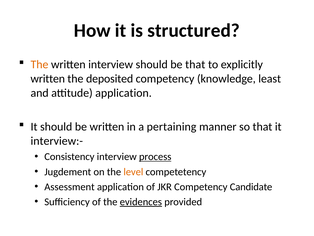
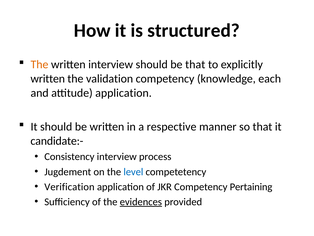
deposited: deposited -> validation (110, 79)
least: least -> each (270, 79)
pertaining: pertaining -> respective (172, 127)
interview:-: interview:- -> candidate:- (57, 141)
process underline: present -> none (155, 156)
level colour: orange -> blue (133, 171)
Assessment: Assessment -> Verification (69, 186)
Candidate: Candidate -> Pertaining (251, 186)
